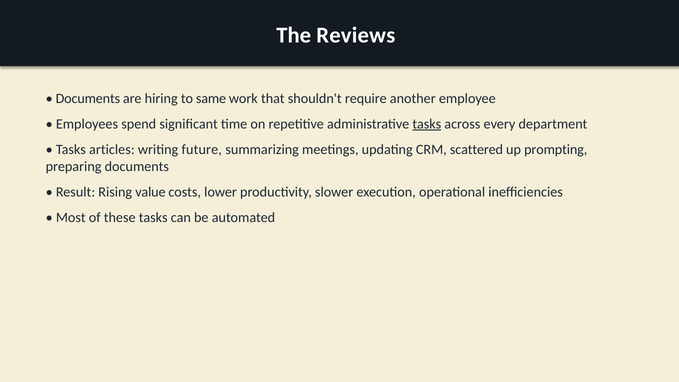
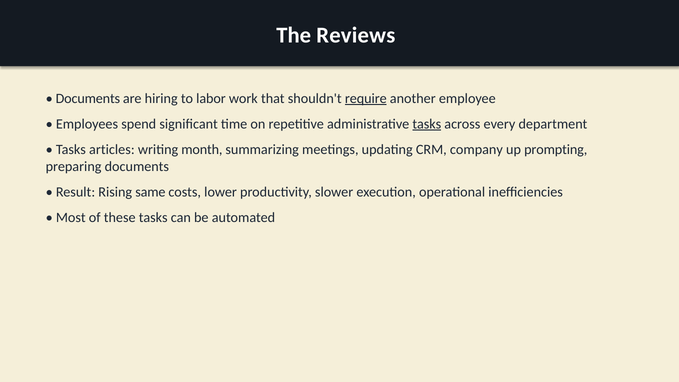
same: same -> labor (211, 99)
require underline: none -> present (366, 99)
future: future -> month (202, 149)
scattered: scattered -> company (476, 149)
value: value -> same (150, 192)
